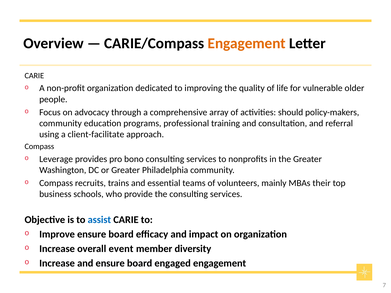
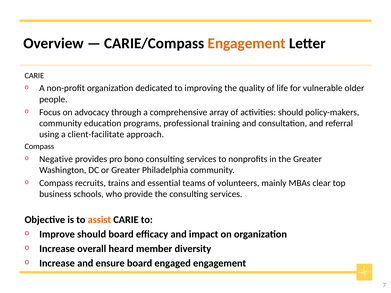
Leverage: Leverage -> Negative (56, 159)
their: their -> clear (322, 183)
assist colour: blue -> orange (99, 220)
Improve ensure: ensure -> should (92, 234)
event: event -> heard (121, 249)
